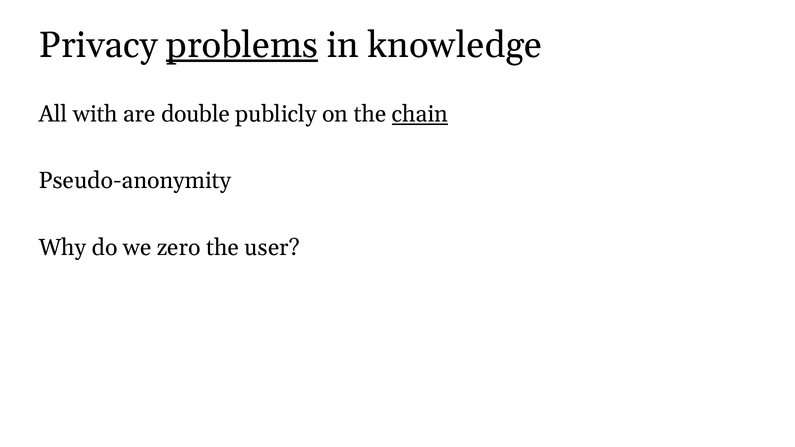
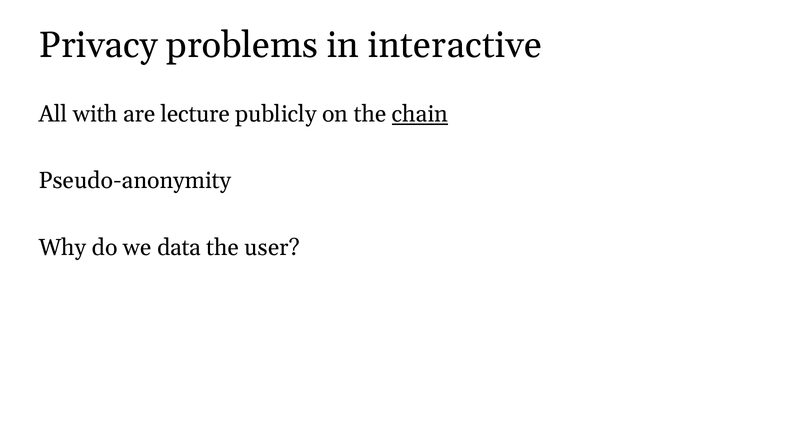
problems underline: present -> none (242, 45)
knowledge: knowledge -> interactive (455, 45)
double: double -> lecture (195, 114)
zero: zero -> data (179, 248)
